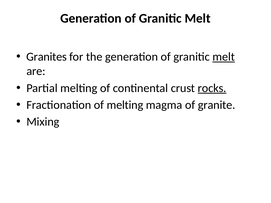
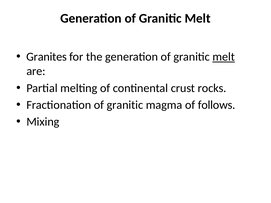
rocks underline: present -> none (212, 88)
Fractionation of melting: melting -> granitic (125, 105)
granite: granite -> follows (217, 105)
